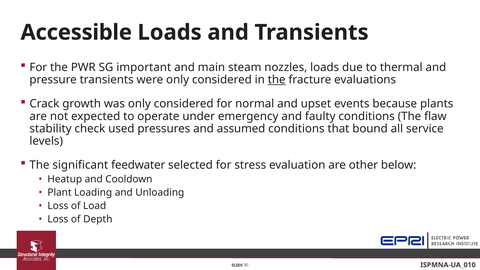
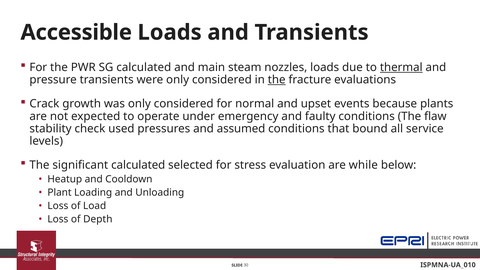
SG important: important -> calculated (144, 67)
thermal underline: none -> present (401, 67)
significant feedwater: feedwater -> calculated (138, 165)
other: other -> while (363, 165)
